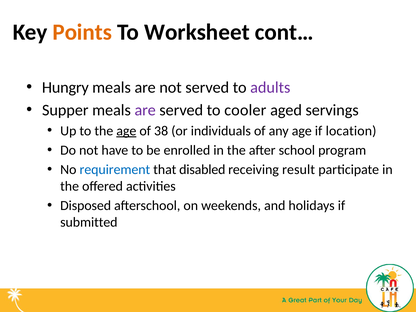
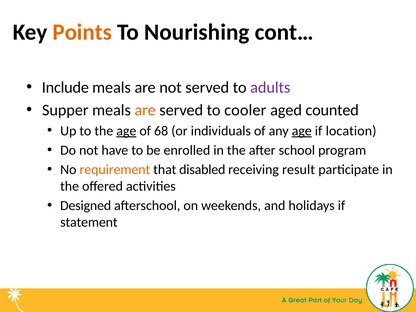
Worksheet: Worksheet -> Nourishing (197, 32)
Hungry: Hungry -> Include (65, 88)
are colour: purple -> orange (145, 110)
servings: servings -> counted (332, 110)
38: 38 -> 68 (161, 131)
age underline: none -> present (302, 131)
requirement colour: blue -> orange (115, 170)
Disposed: Disposed -> Designed (86, 206)
submitted: submitted -> statement (89, 222)
